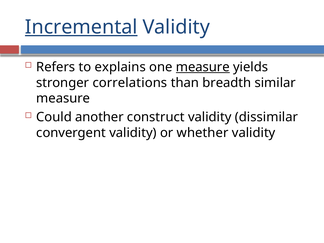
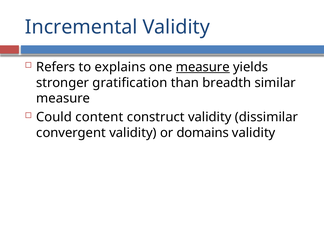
Incremental underline: present -> none (81, 27)
correlations: correlations -> gratification (130, 83)
another: another -> content (99, 117)
whether: whether -> domains (203, 133)
